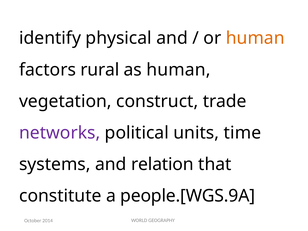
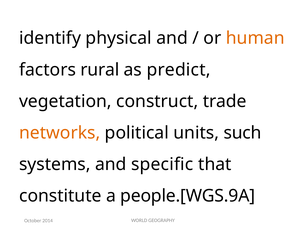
as human: human -> predict (179, 70)
networks colour: purple -> orange (60, 133)
time: time -> such (243, 133)
relation: relation -> specific (162, 164)
